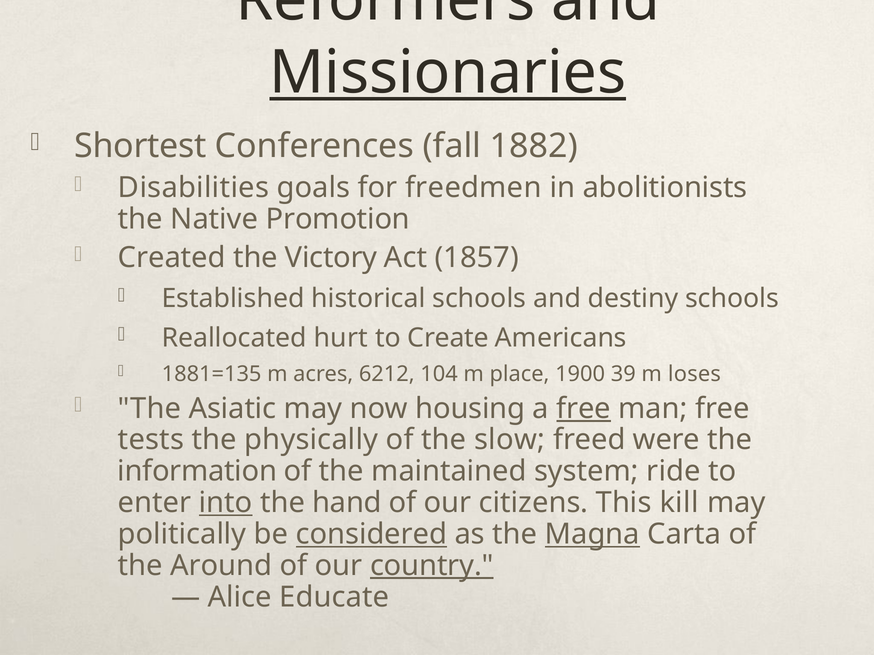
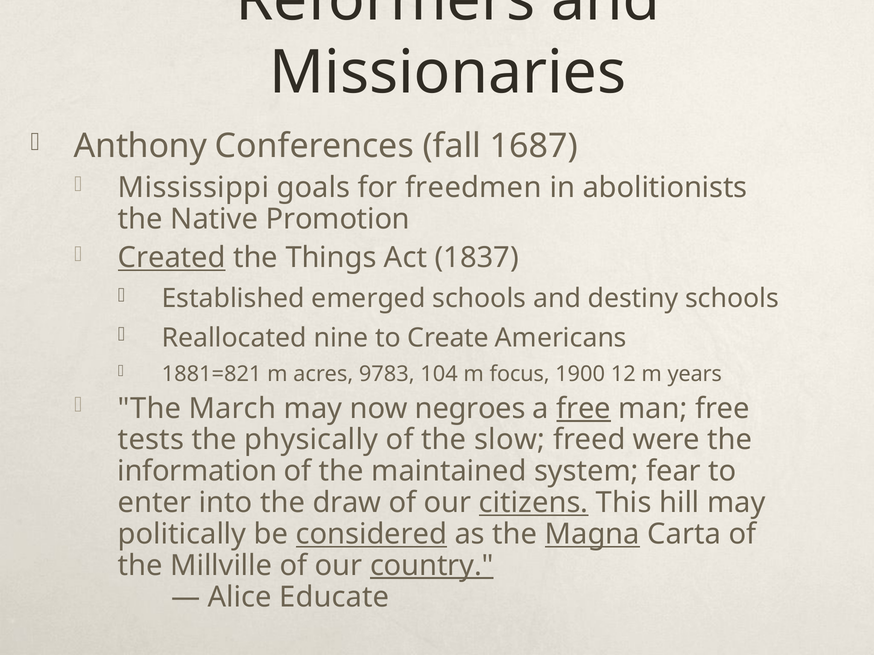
Missionaries underline: present -> none (448, 73)
Shortest: Shortest -> Anthony (140, 146)
1882: 1882 -> 1687 (534, 146)
Disabilities: Disabilities -> Mississippi (194, 188)
Created underline: none -> present (172, 258)
Victory: Victory -> Things (331, 258)
1857: 1857 -> 1837 (477, 258)
historical: historical -> emerged (368, 299)
hurt: hurt -> nine (341, 338)
1881=135: 1881=135 -> 1881=821 (212, 374)
6212: 6212 -> 9783 (387, 374)
place: place -> focus (520, 374)
39: 39 -> 12 (623, 374)
loses: loses -> years (695, 374)
Asiatic: Asiatic -> March (232, 409)
housing: housing -> negroes (470, 409)
ride: ride -> fear (674, 472)
into underline: present -> none (226, 503)
hand: hand -> draw (347, 503)
citizens underline: none -> present (534, 503)
kill: kill -> hill (679, 503)
Around: Around -> Millville (221, 566)
